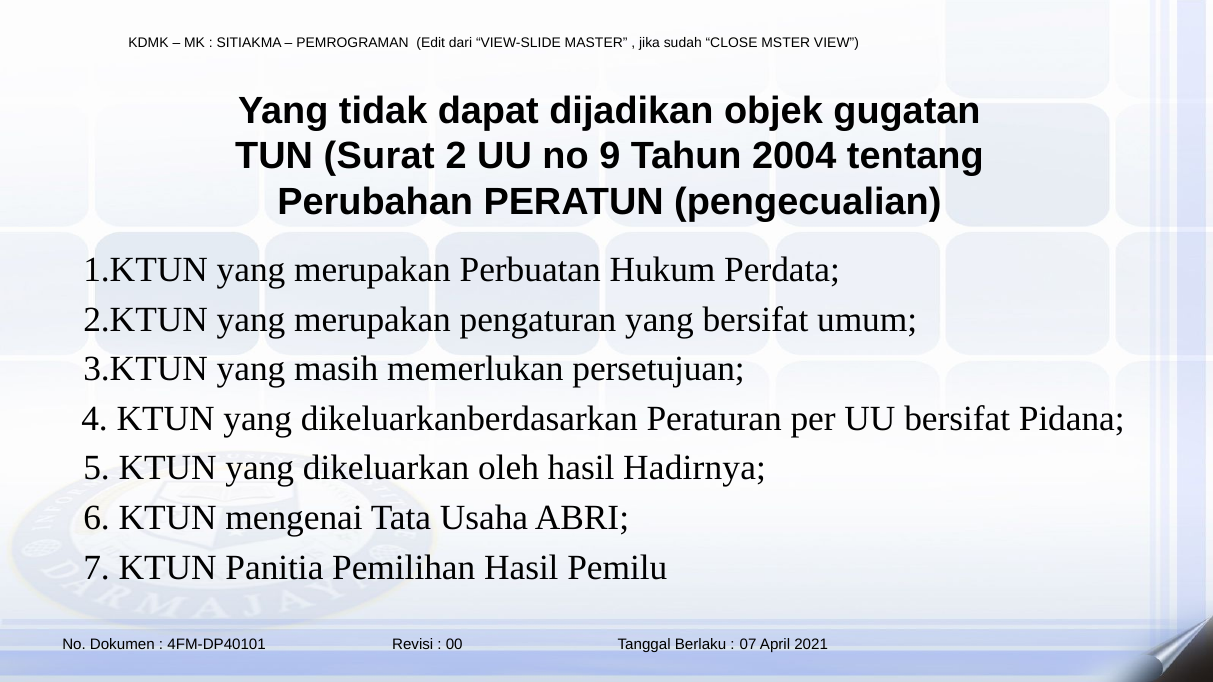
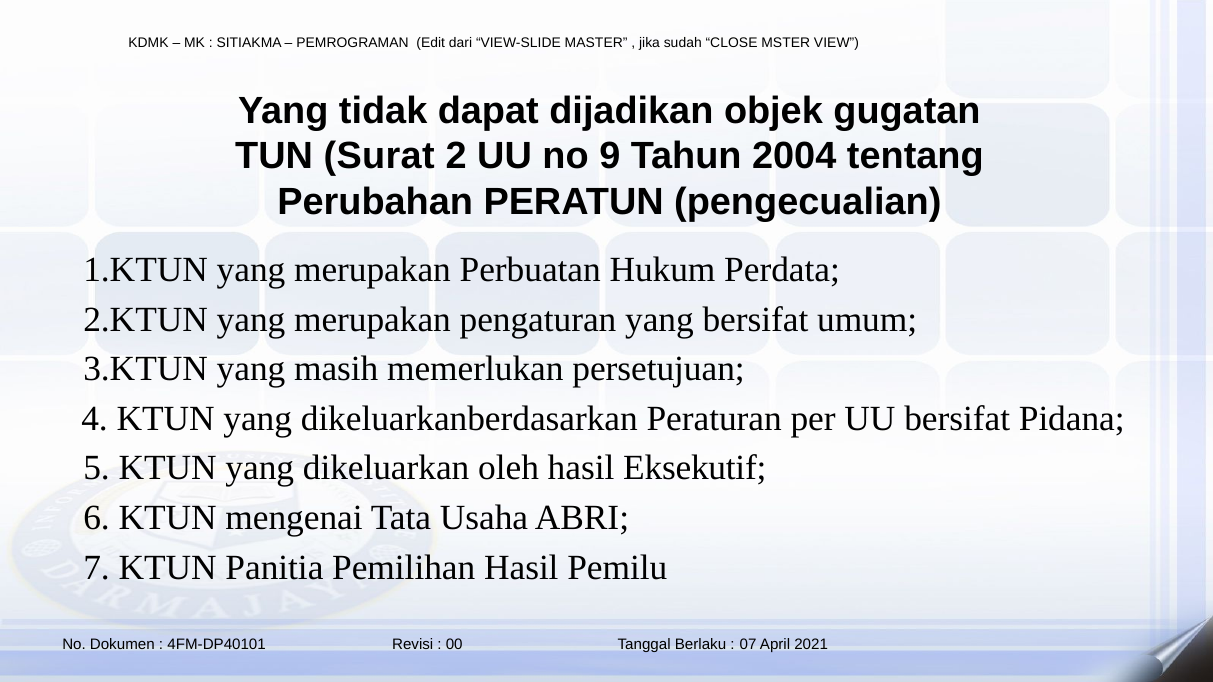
Hadirnya: Hadirnya -> Eksekutif (695, 468)
